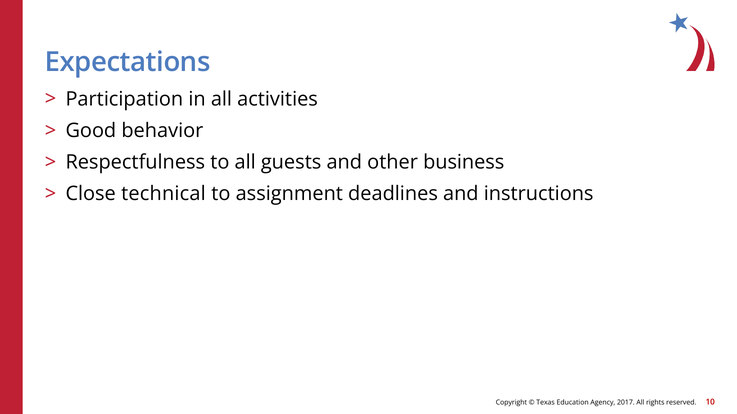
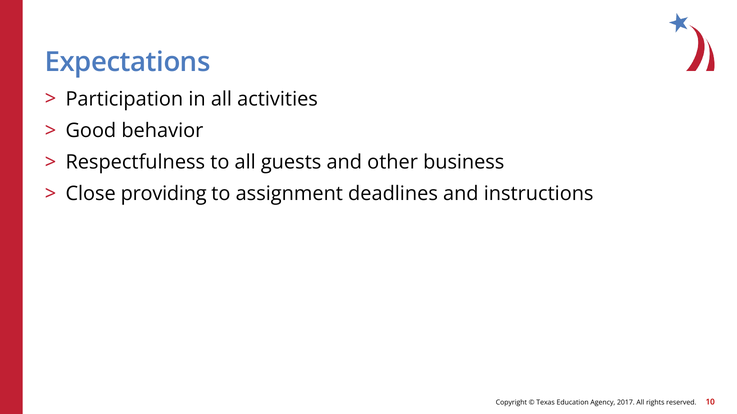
technical: technical -> providing (164, 194)
